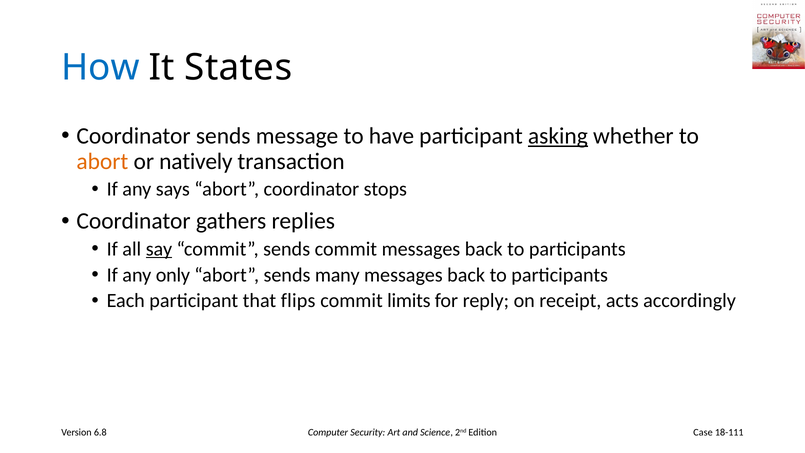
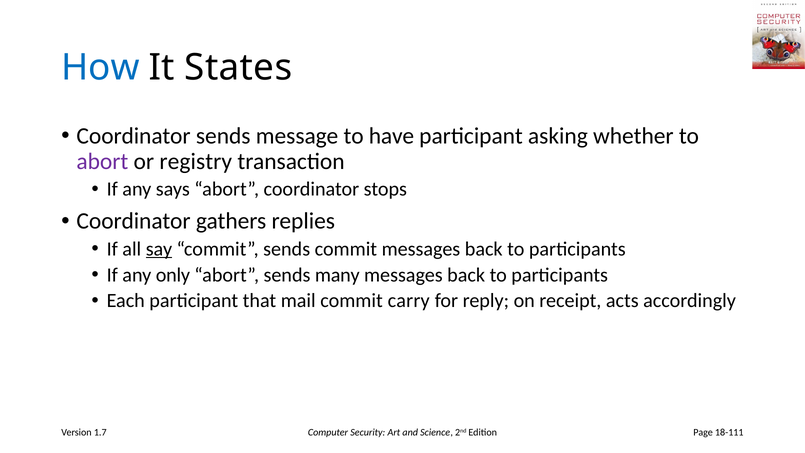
asking underline: present -> none (558, 136)
abort colour: orange -> purple (102, 161)
natively: natively -> registry (196, 161)
flips: flips -> mail (298, 301)
limits: limits -> carry (409, 301)
6.8: 6.8 -> 1.7 (100, 432)
Case: Case -> Page (703, 432)
